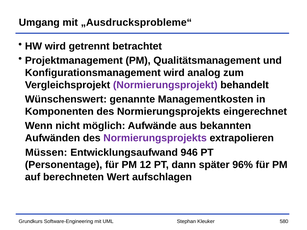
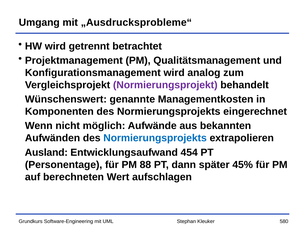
Normierungsprojekts colour: purple -> blue (155, 138)
Müssen: Müssen -> Ausland (46, 153)
946: 946 -> 454 (189, 153)
12: 12 -> 88 (145, 165)
96%: 96% -> 45% (243, 165)
